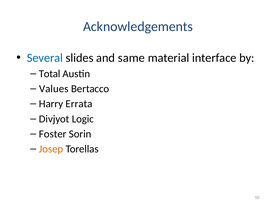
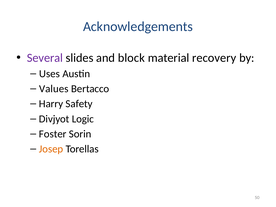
Several colour: blue -> purple (45, 58)
same: same -> block (131, 58)
interface: interface -> recovery (214, 58)
Total: Total -> Uses (50, 74)
Errata: Errata -> Safety (79, 104)
